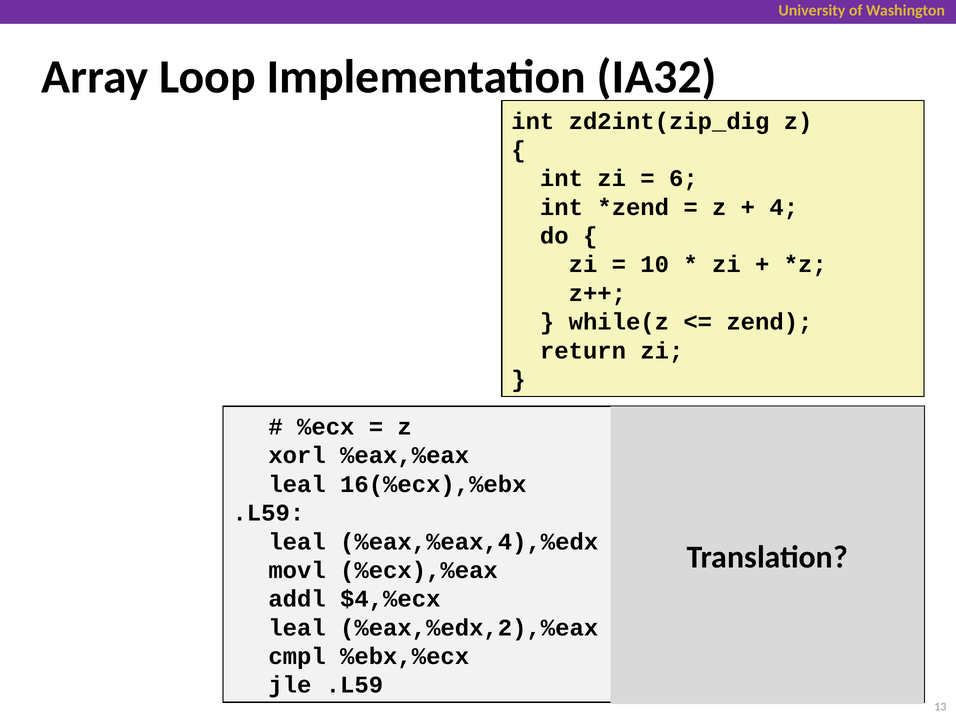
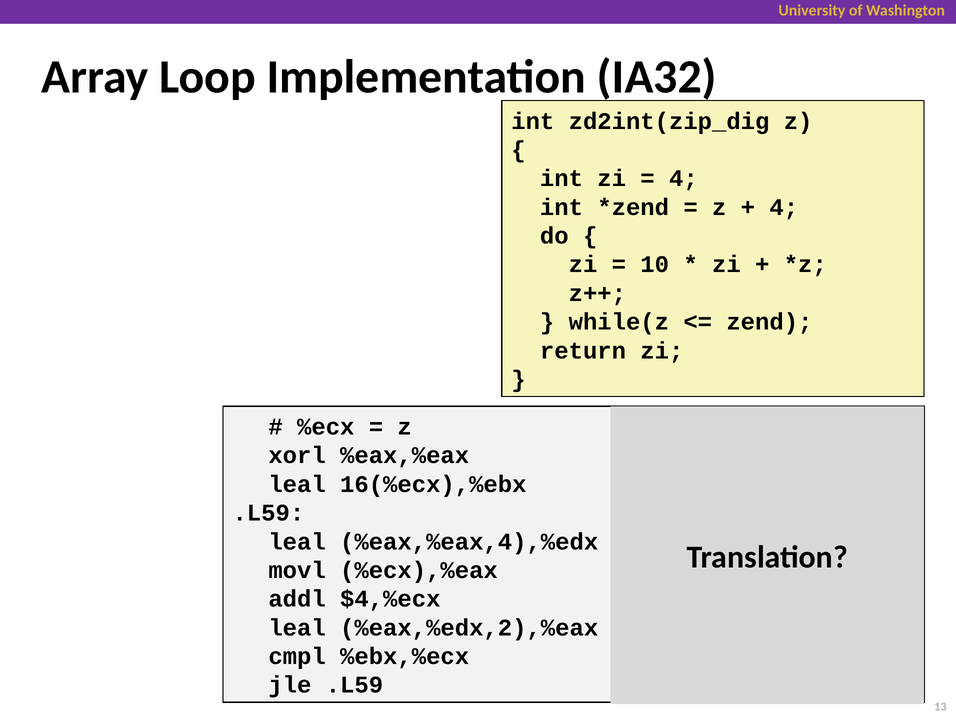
6: 6 -> 4 (683, 179)
